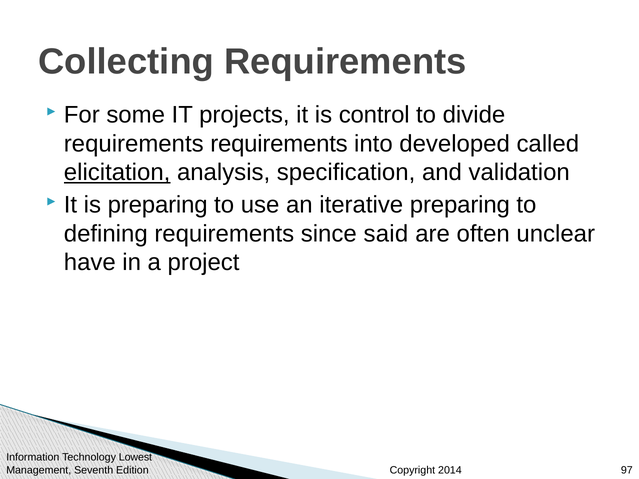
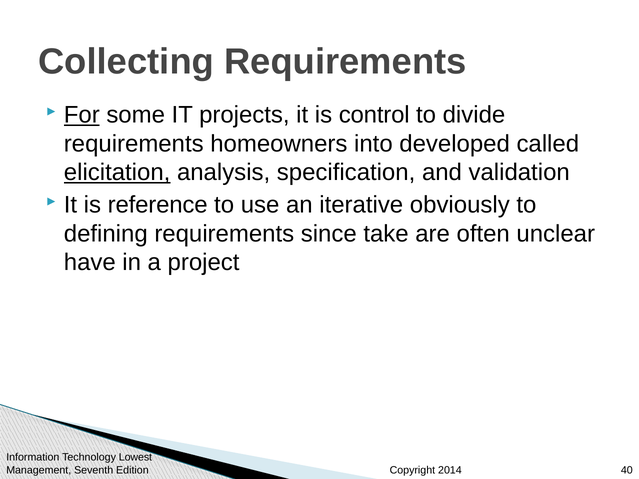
For underline: none -> present (82, 115)
requirements requirements: requirements -> homeowners (279, 144)
is preparing: preparing -> reference (158, 205)
iterative preparing: preparing -> obviously (460, 205)
said: said -> take (386, 234)
97: 97 -> 40 (627, 470)
